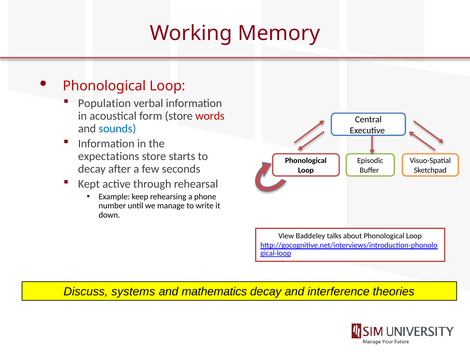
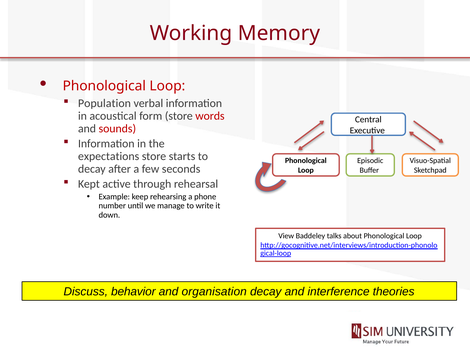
sounds colour: blue -> red (117, 129)
systems: systems -> behavior (133, 292)
mathematics: mathematics -> organisation (214, 292)
